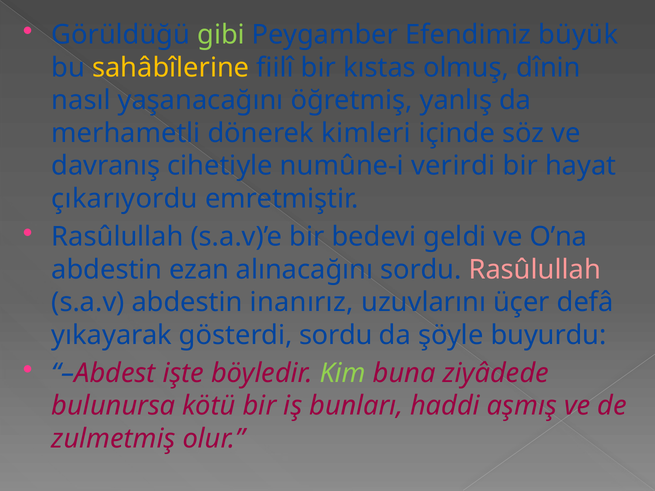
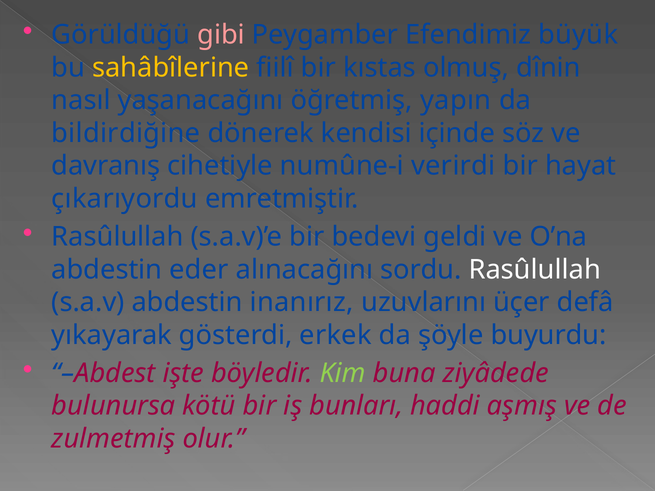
gibi colour: light green -> pink (221, 35)
yanlış: yanlış -> yapın (456, 101)
merhametli: merhametli -> bildirdiğine (126, 133)
kimleri: kimleri -> kendisi (366, 133)
ezan: ezan -> eder (199, 270)
Rasûlullah colour: pink -> white (535, 270)
gösterdi sordu: sordu -> erkek (336, 335)
